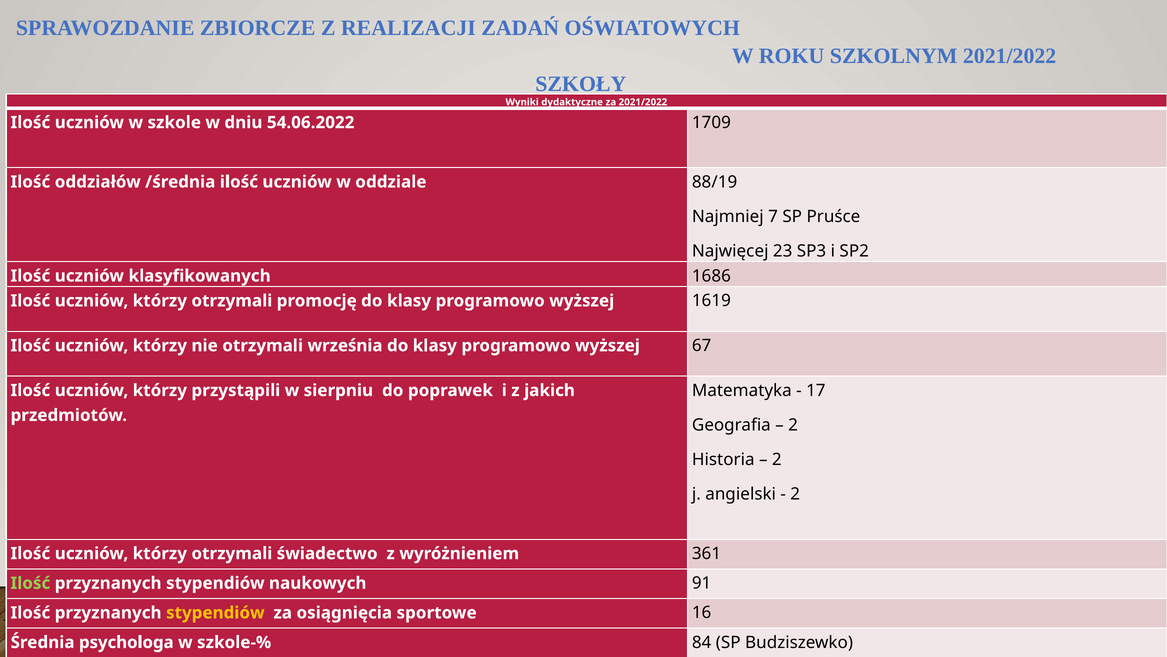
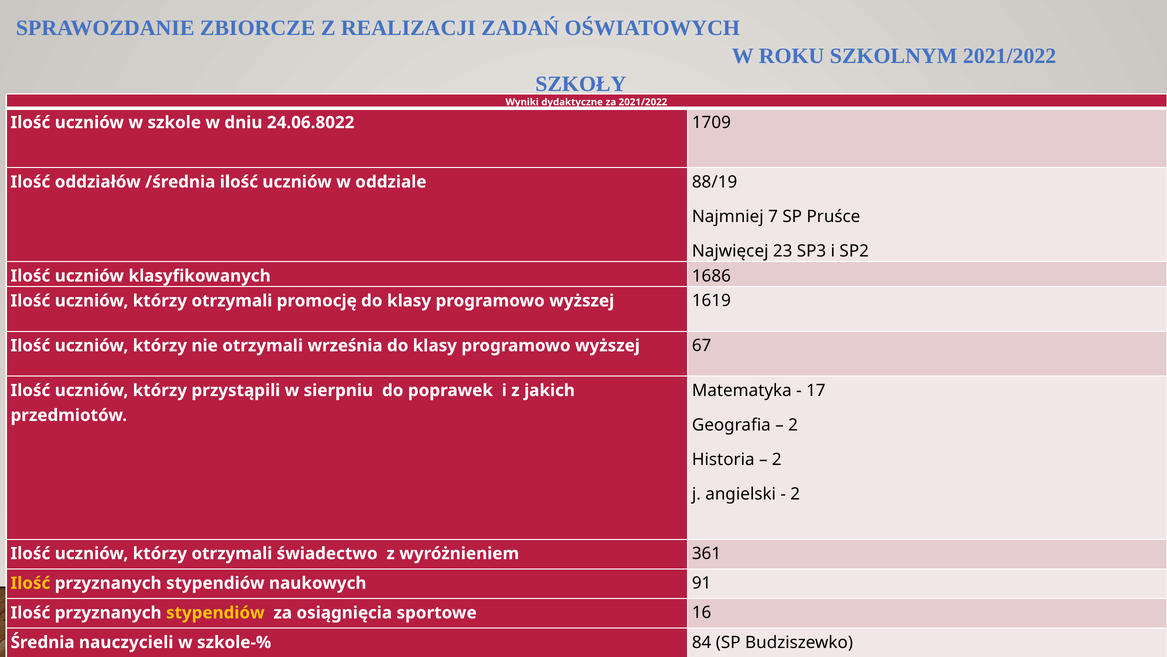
54.06.2022: 54.06.2022 -> 24.06.8022 (311, 122)
Ilość colour: light green -> yellow (30, 583)
psychologa: psychologa -> nauczycieli (126, 642)
